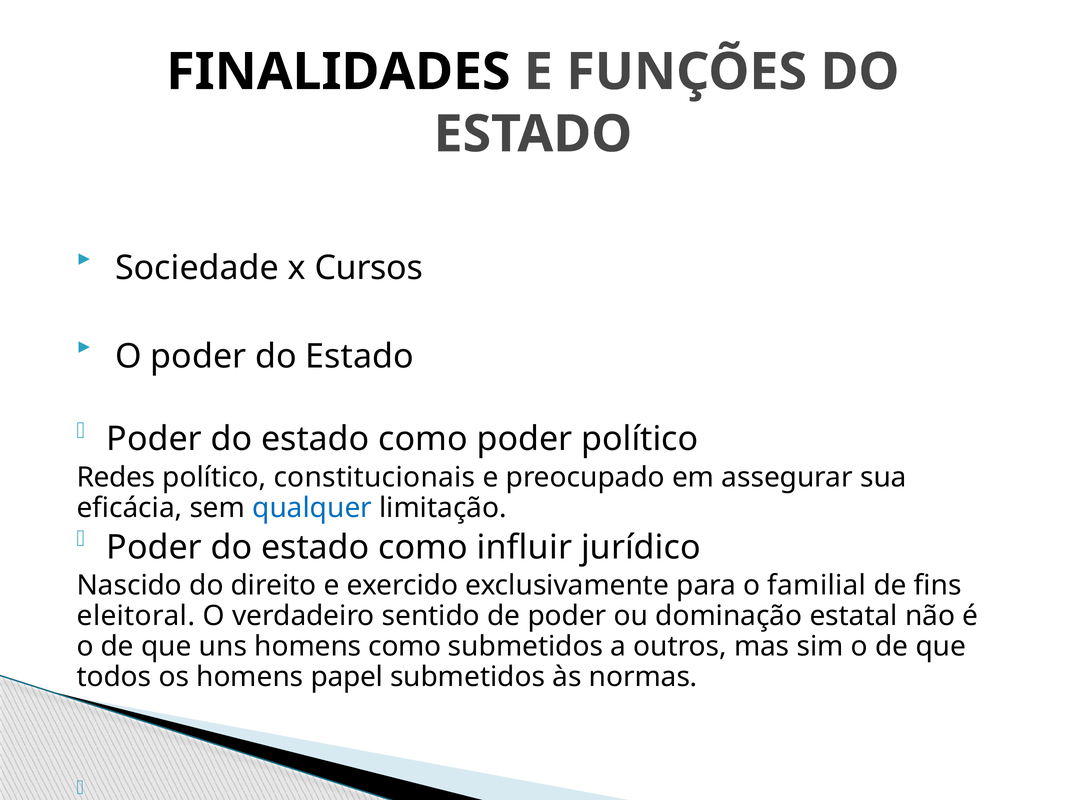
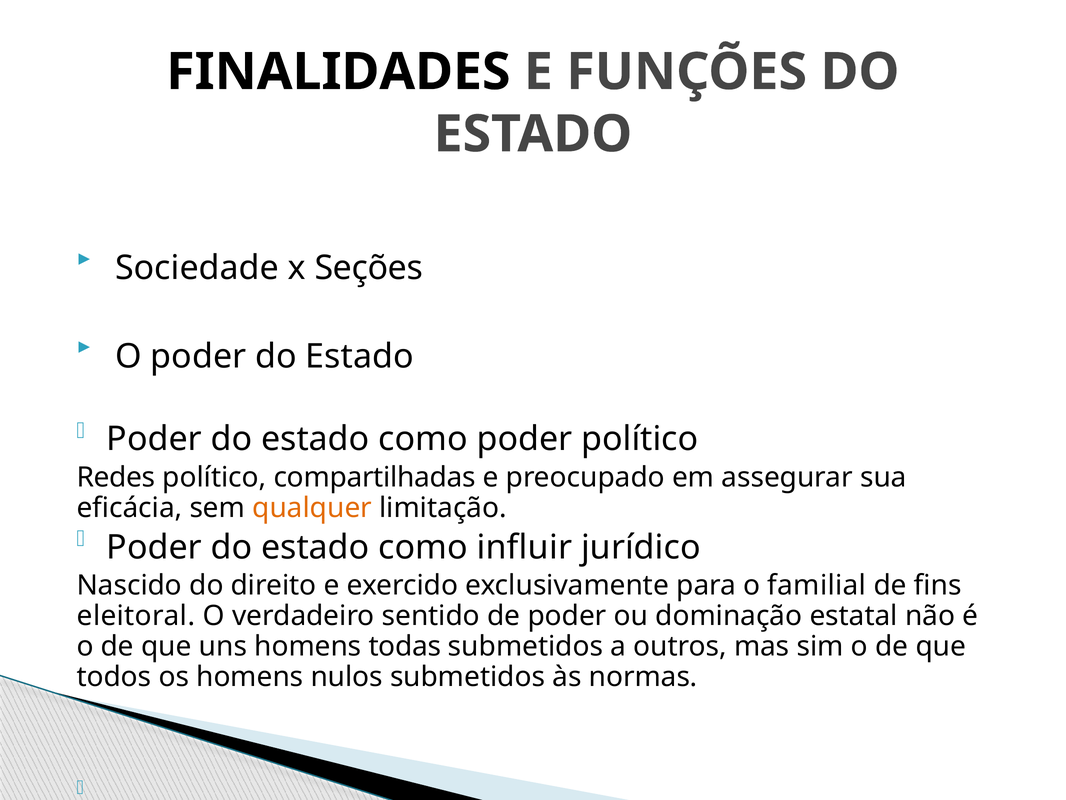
Cursos: Cursos -> Seções (369, 268)
constitucionais: constitucionais -> compartilhadas (375, 477)
qualquer colour: blue -> orange (312, 507)
homens como: como -> todas (405, 646)
papel: papel -> nulos (347, 676)
